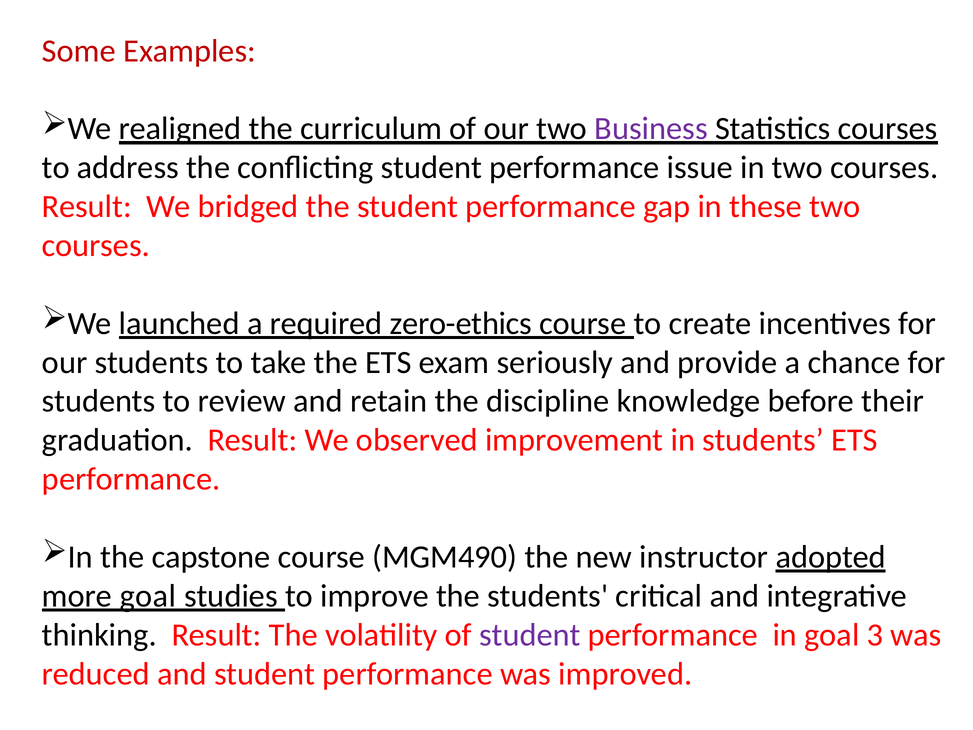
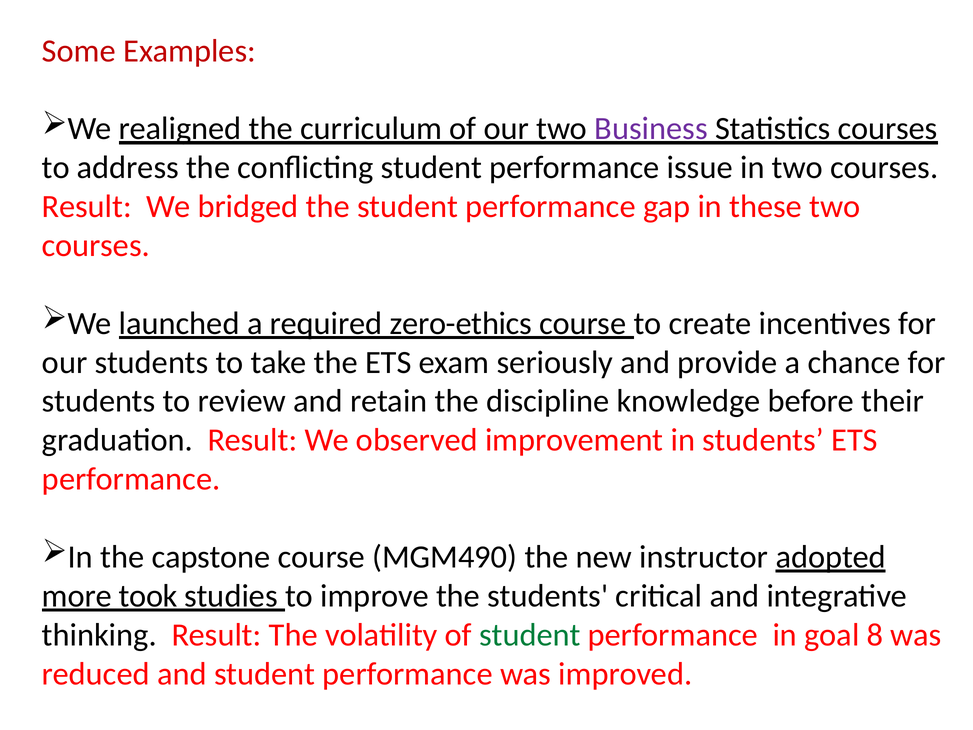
more goal: goal -> took (148, 596)
student colour: purple -> green (530, 635)
3: 3 -> 8 (875, 635)
